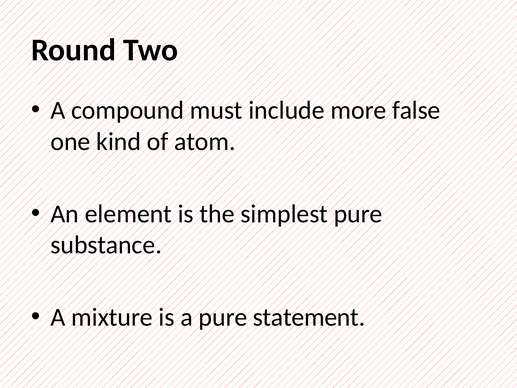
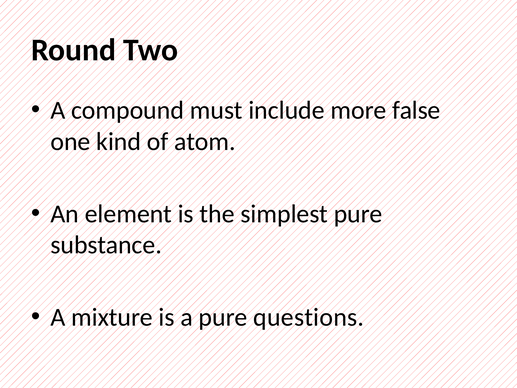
statement: statement -> questions (309, 317)
